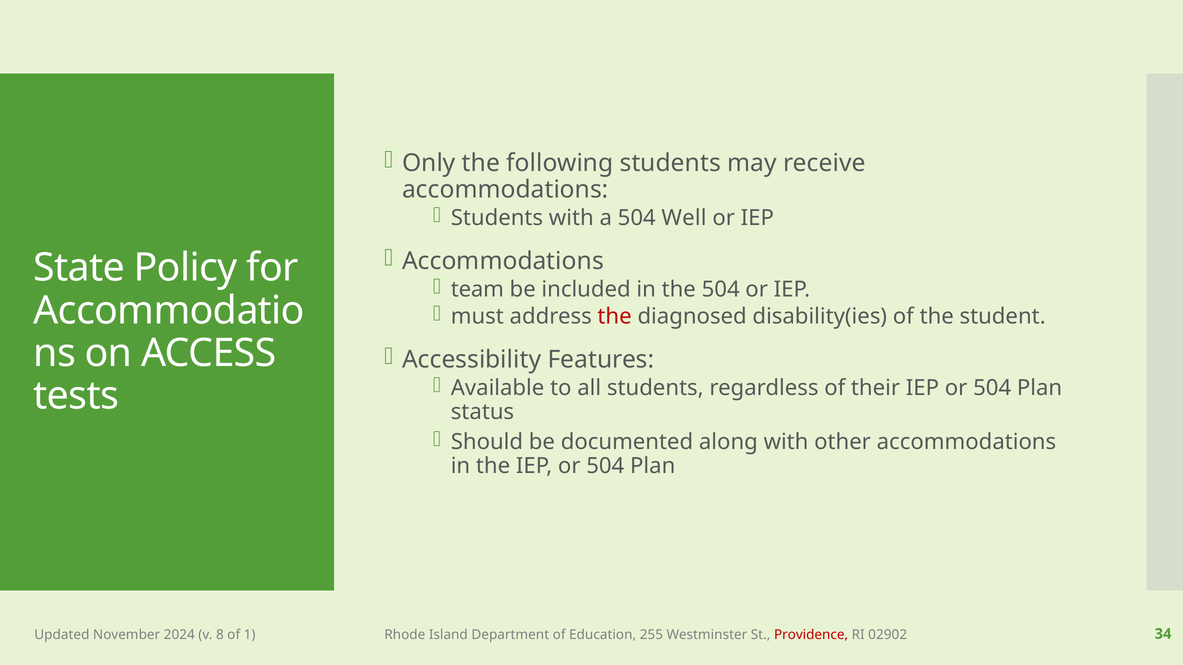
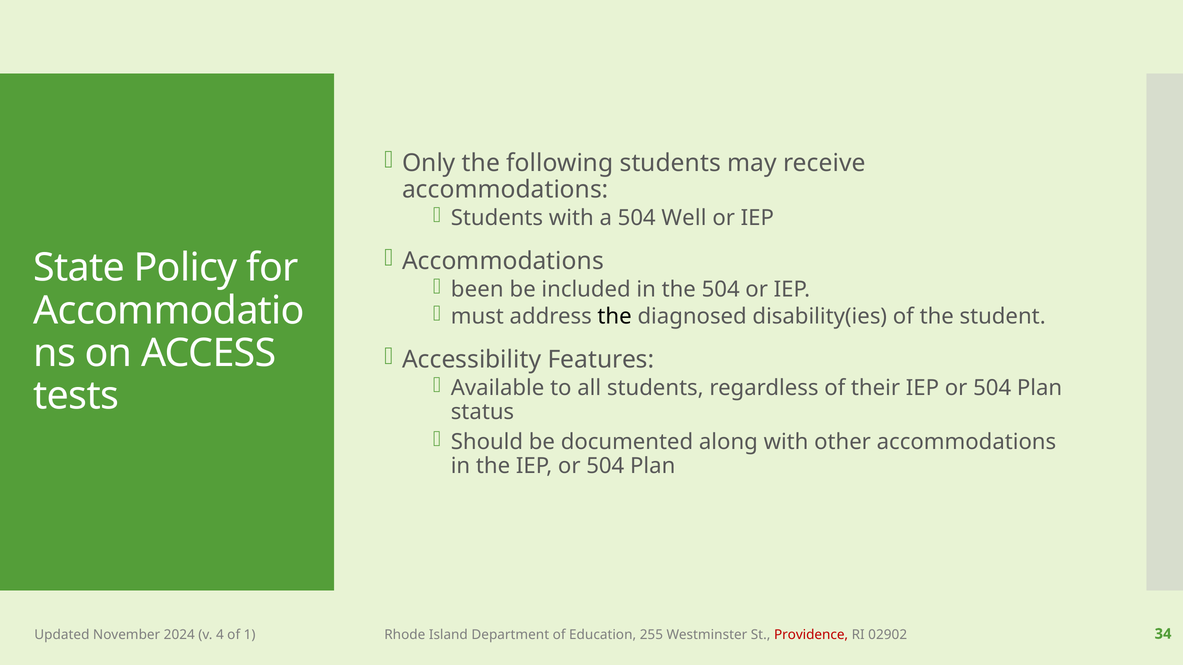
team: team -> been (477, 290)
the colour: red -> black (615, 317)
8: 8 -> 4 (220, 635)
